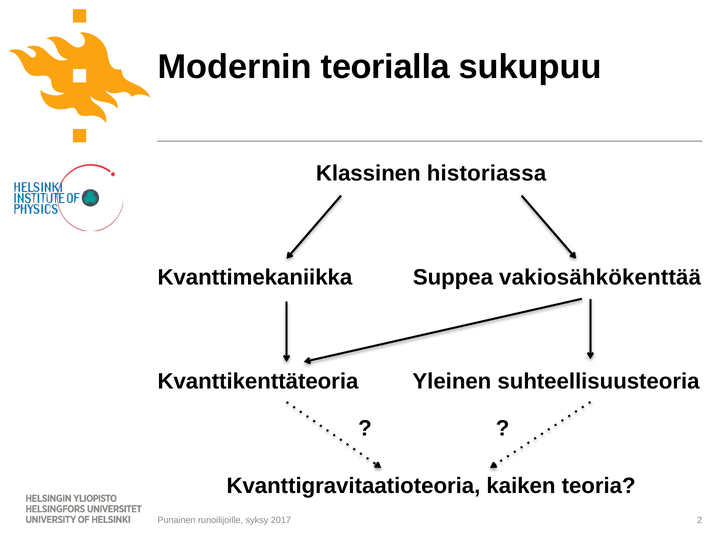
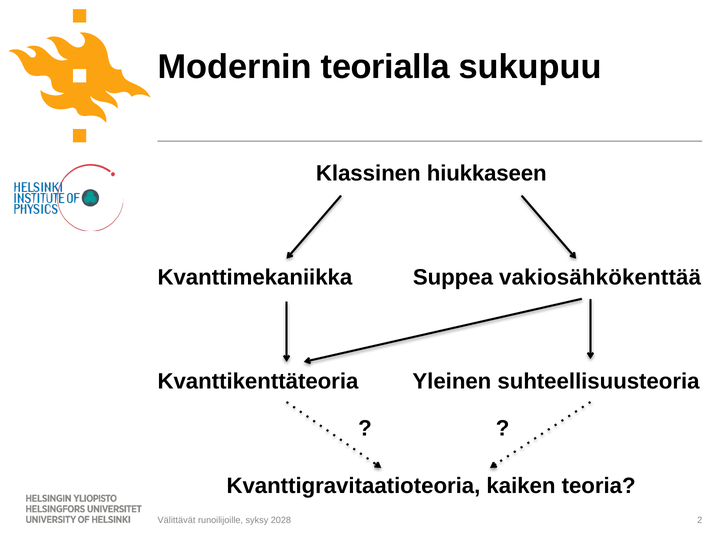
historiassa: historiassa -> hiukkaseen (487, 173)
Punainen: Punainen -> Välittävät (177, 520)
2017: 2017 -> 2028 (281, 520)
